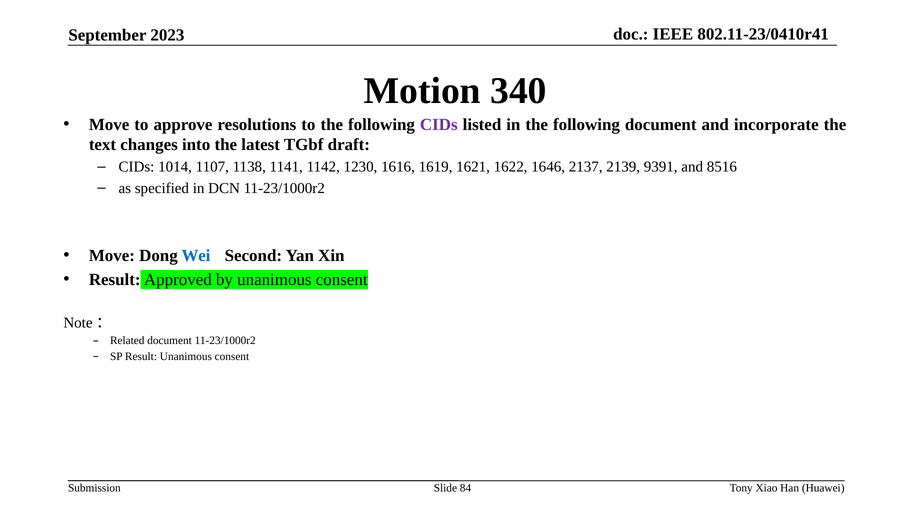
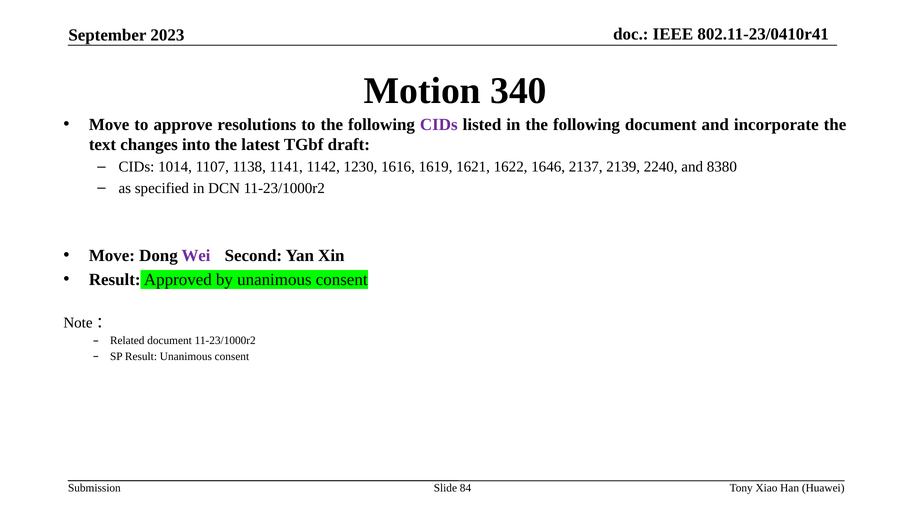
9391: 9391 -> 2240 (661, 167)
8516: 8516 -> 8380 (722, 167)
Wei colour: blue -> purple (196, 256)
